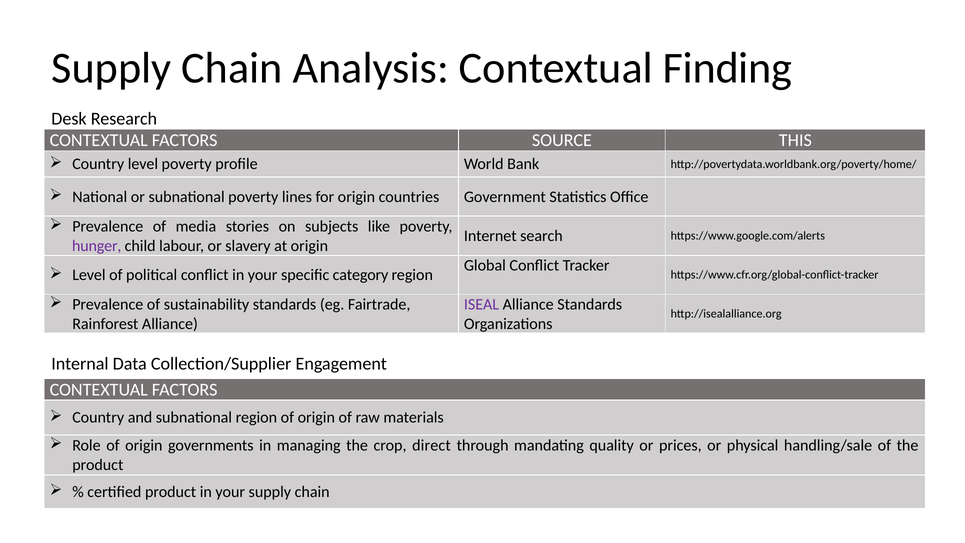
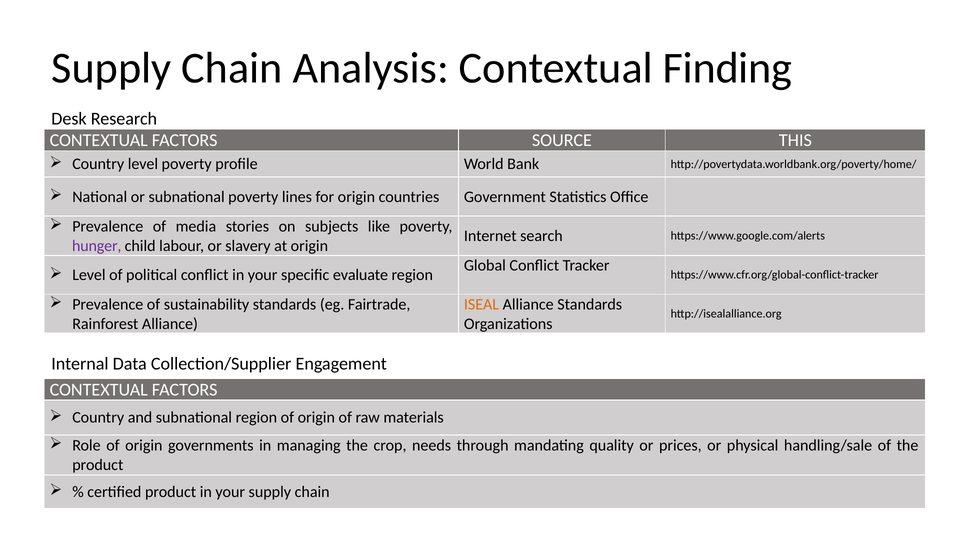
category: category -> evaluate (361, 275)
ISEAL colour: purple -> orange (481, 304)
direct: direct -> needs (432, 445)
